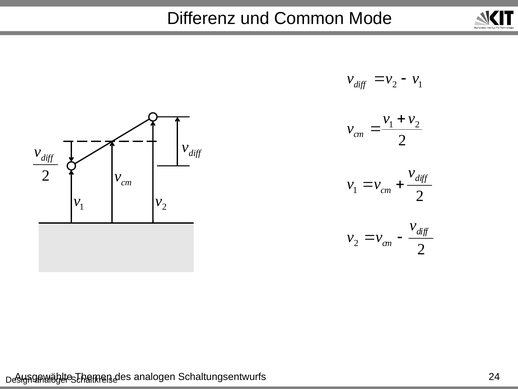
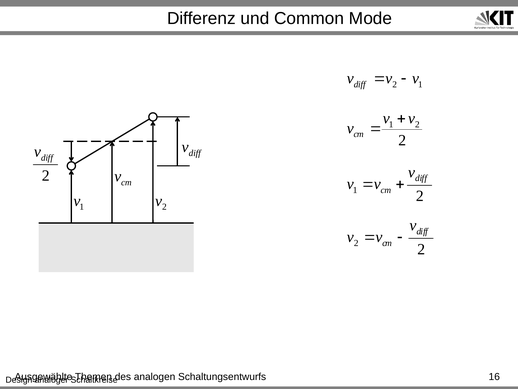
24: 24 -> 16 (494, 376)
